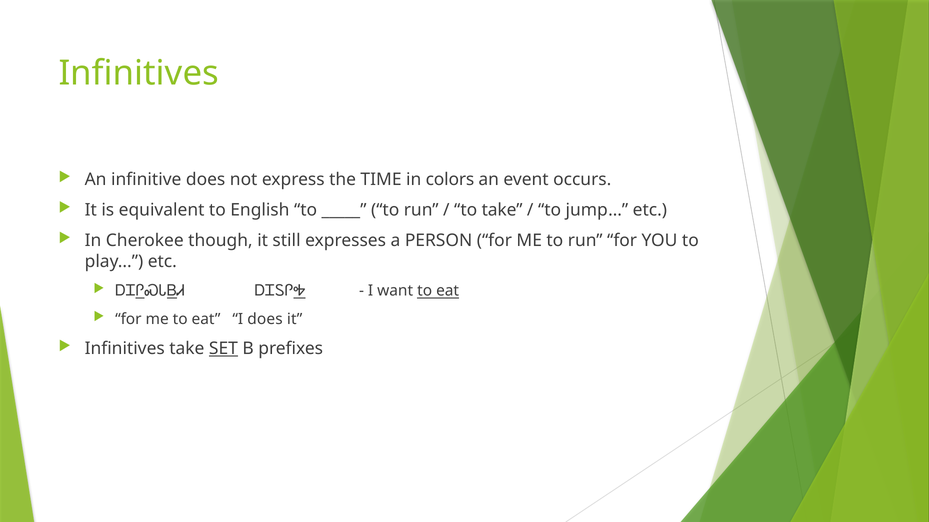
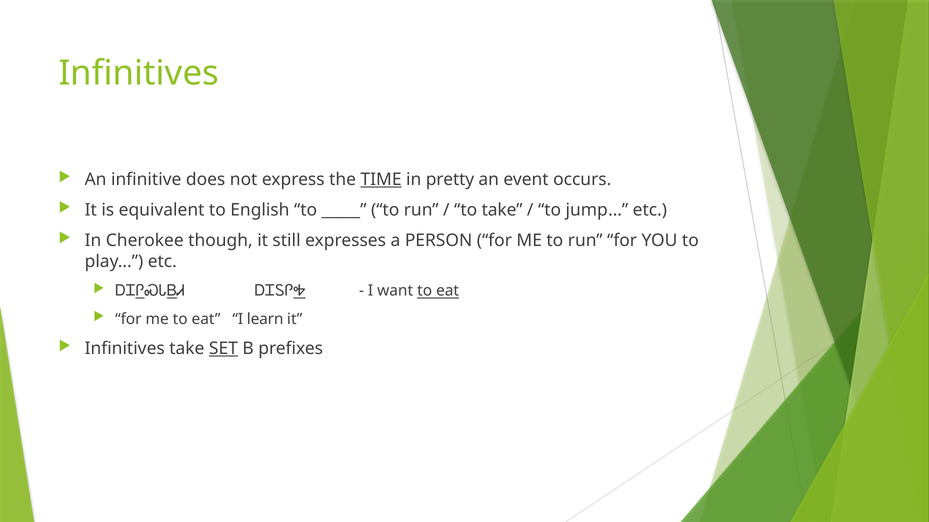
TIME underline: none -> present (381, 180)
colors: colors -> pretty (450, 180)
I does: does -> learn (265, 319)
